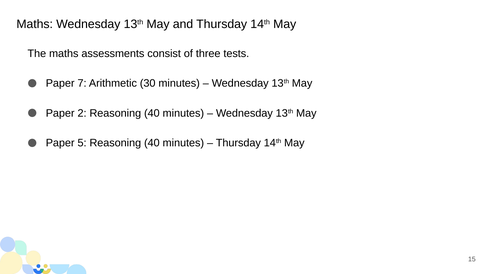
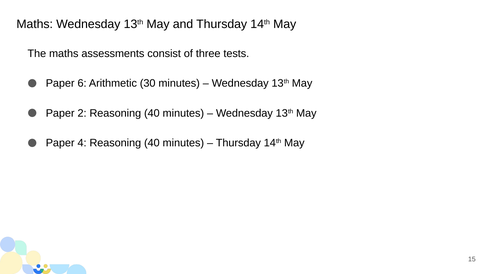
7: 7 -> 6 (82, 83)
5: 5 -> 4 (82, 143)
